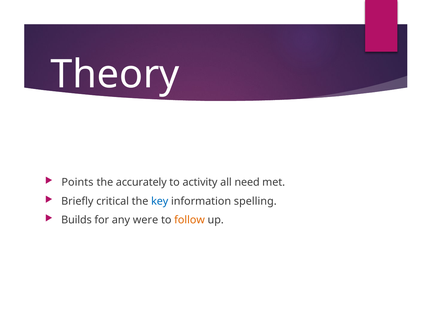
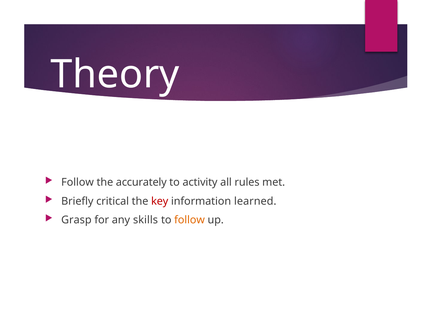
Points: Points -> Follow (78, 182)
need: need -> rules (247, 182)
key colour: blue -> red (160, 201)
spelling: spelling -> learned (255, 201)
Builds: Builds -> Grasp (76, 220)
were: were -> skills (145, 220)
